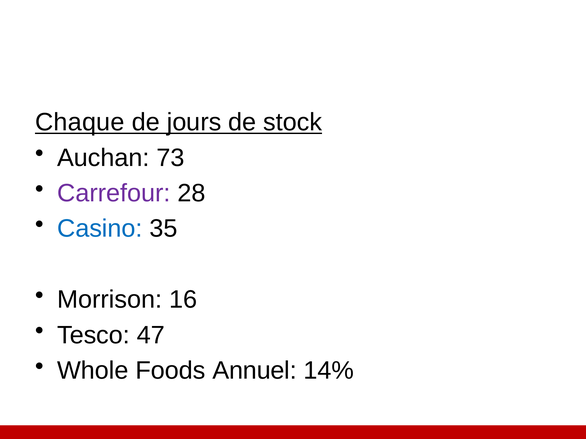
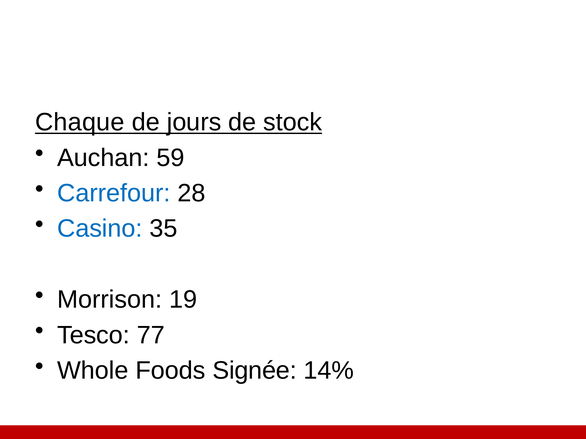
73: 73 -> 59 (171, 158)
Carrefour colour: purple -> blue (114, 193)
16: 16 -> 19 (183, 300)
47: 47 -> 77 (151, 335)
Annuel: Annuel -> Signée (255, 371)
